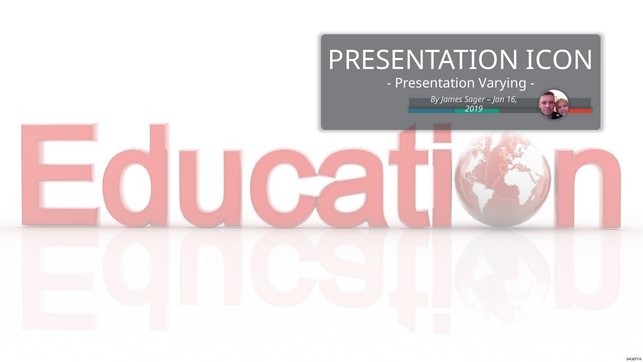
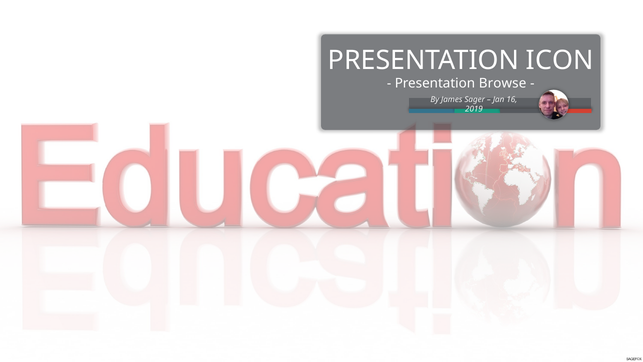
Varying: Varying -> Browse (503, 83)
